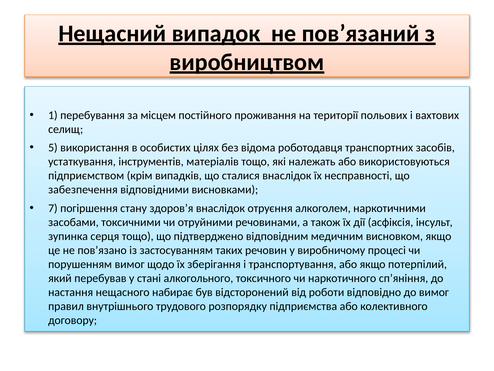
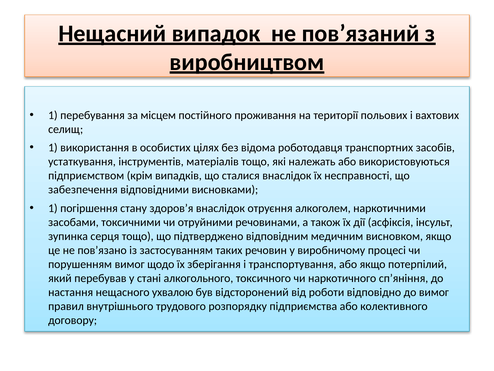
5: 5 -> 1 (53, 148)
7: 7 -> 1 (53, 208)
набирає: набирає -> ухвалою (173, 292)
